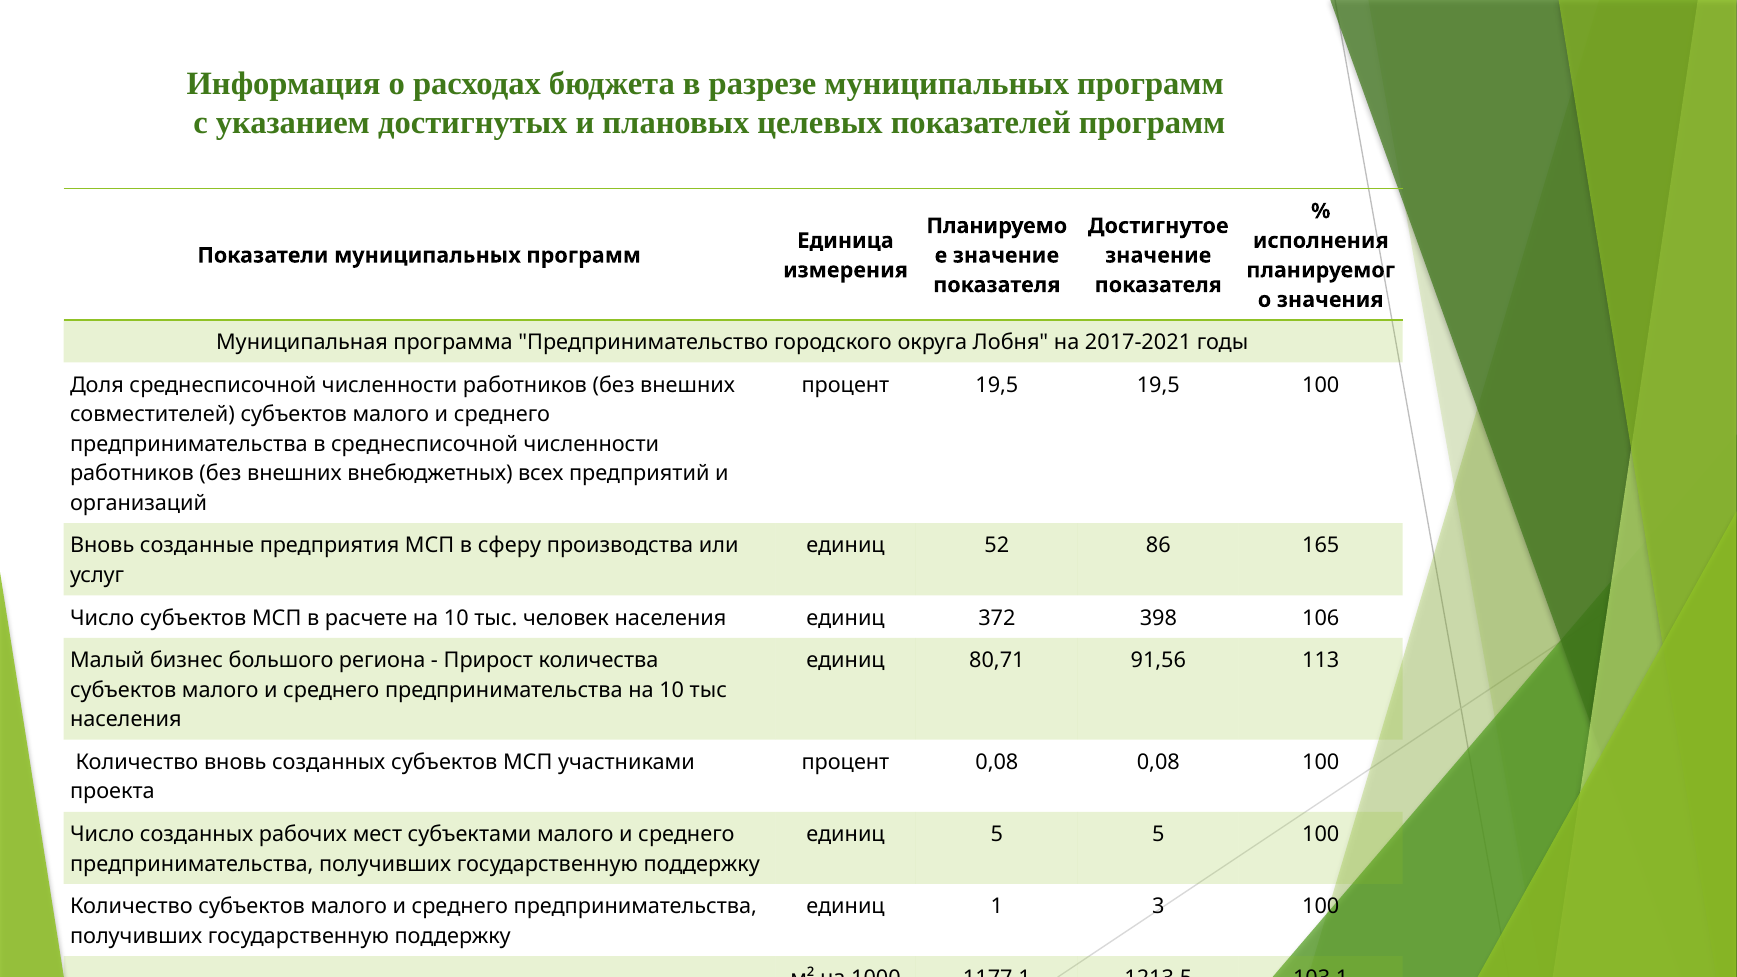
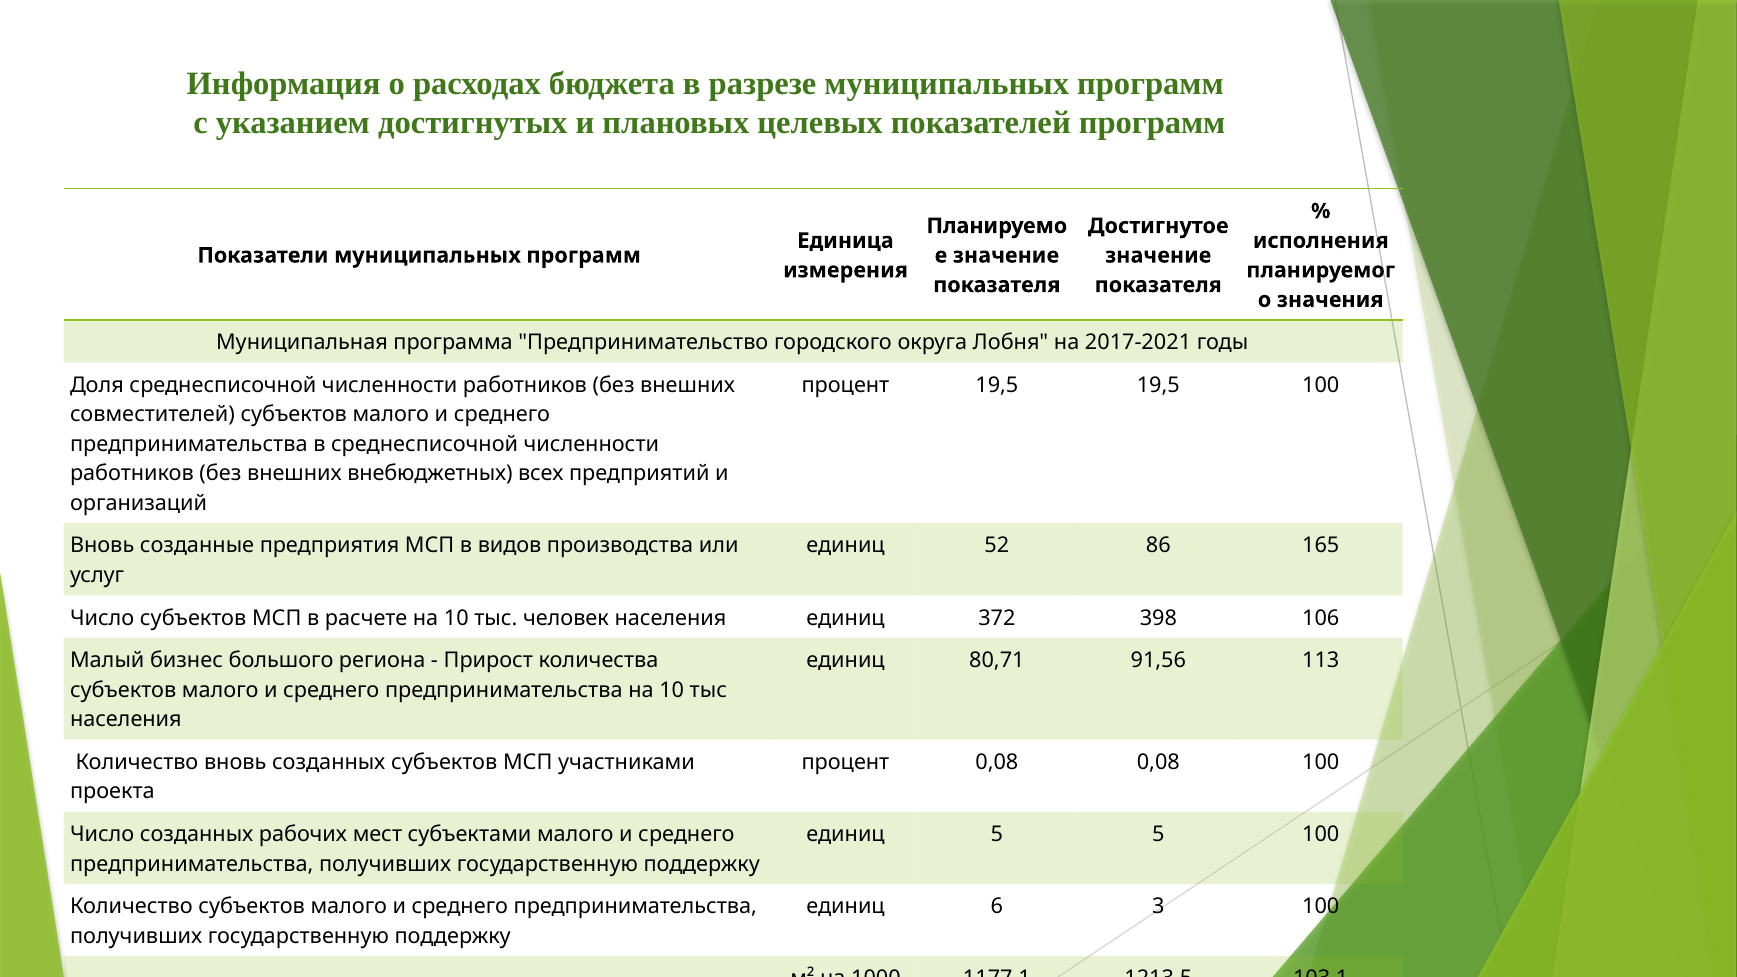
сферу: сферу -> видов (510, 546)
1: 1 -> 6 (997, 907)
